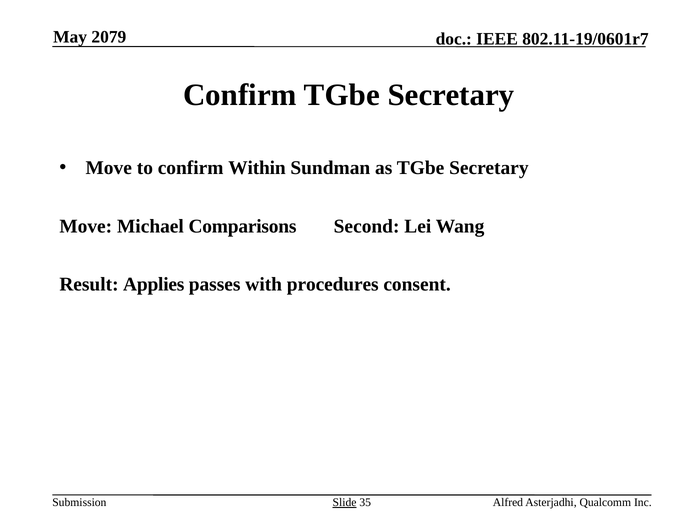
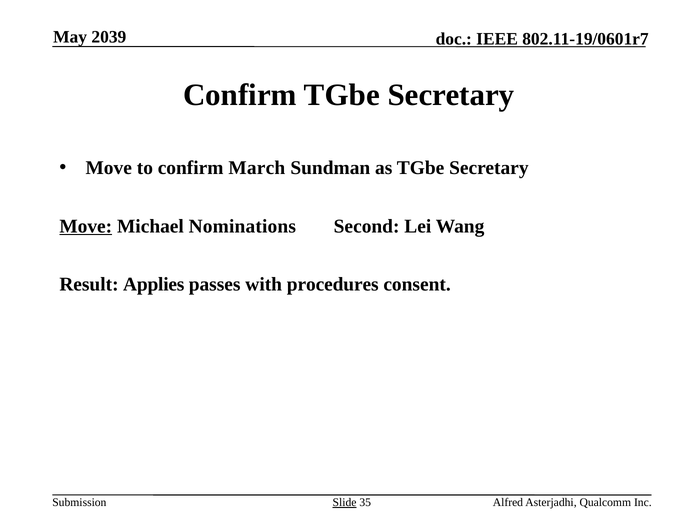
2079: 2079 -> 2039 (109, 37)
Within: Within -> March (257, 168)
Move underline: none -> present (86, 226)
Comparisons: Comparisons -> Nominations (242, 226)
